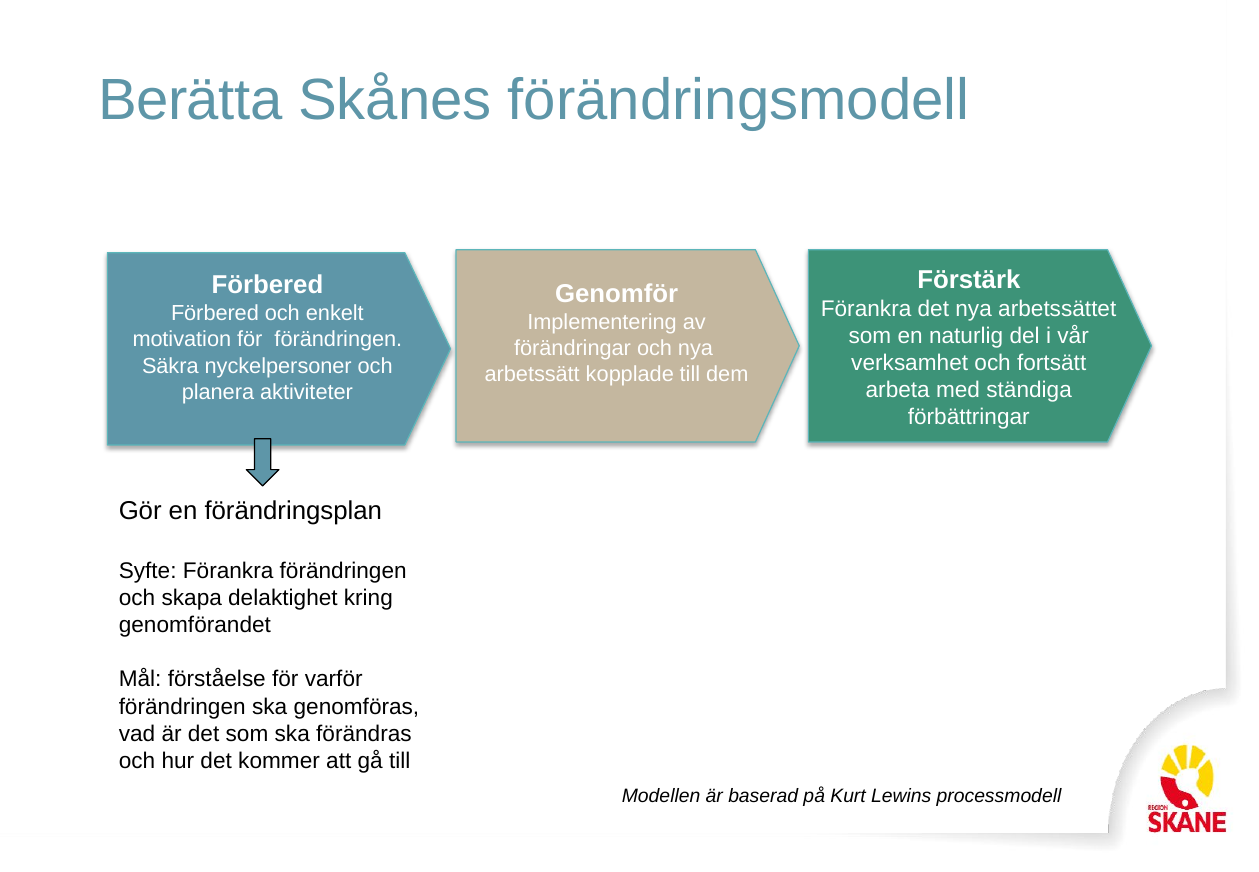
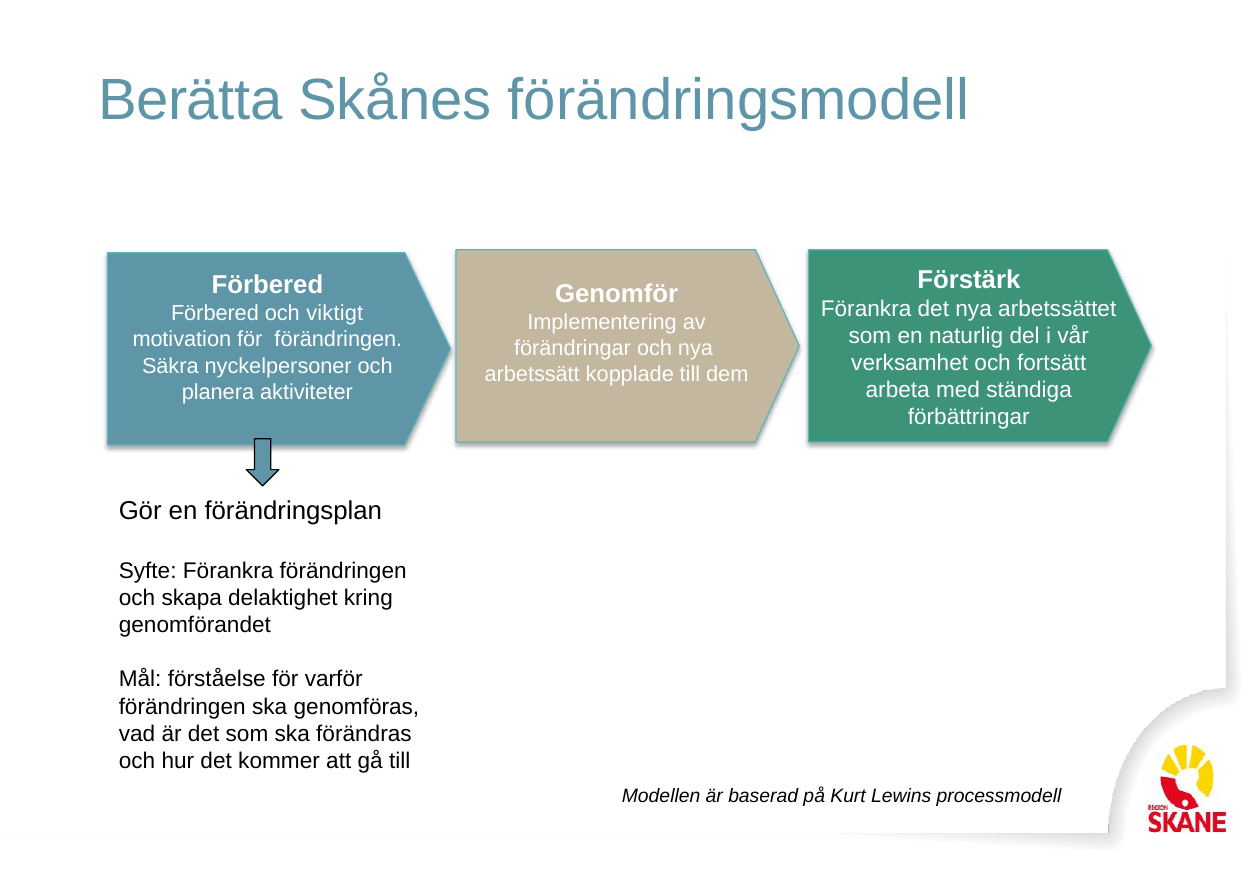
enkelt: enkelt -> viktigt (335, 313)
